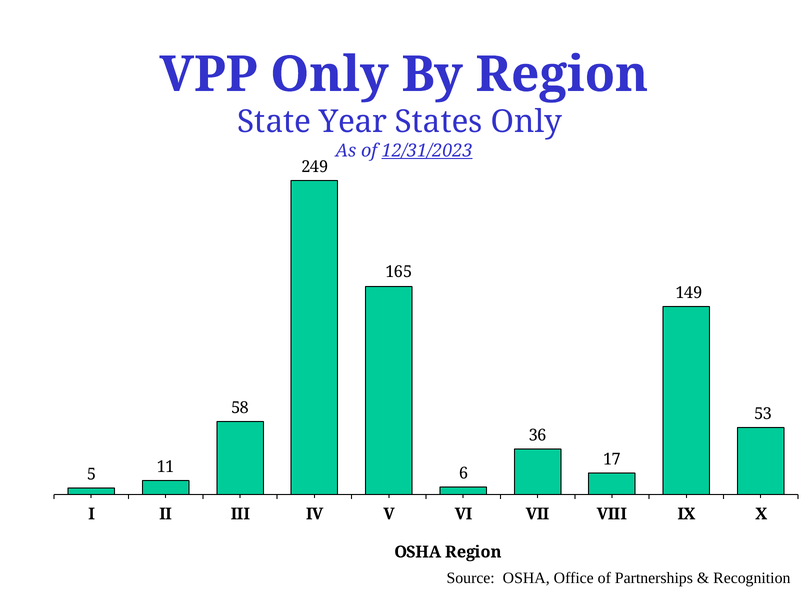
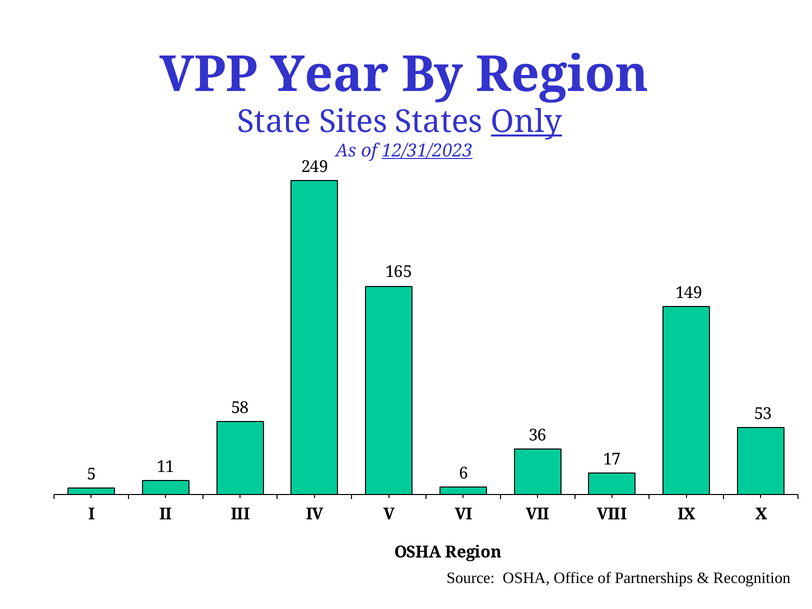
VPP Only: Only -> Year (329, 75)
Year: Year -> Sites (353, 122)
Only underline: none -> present (527, 122)
